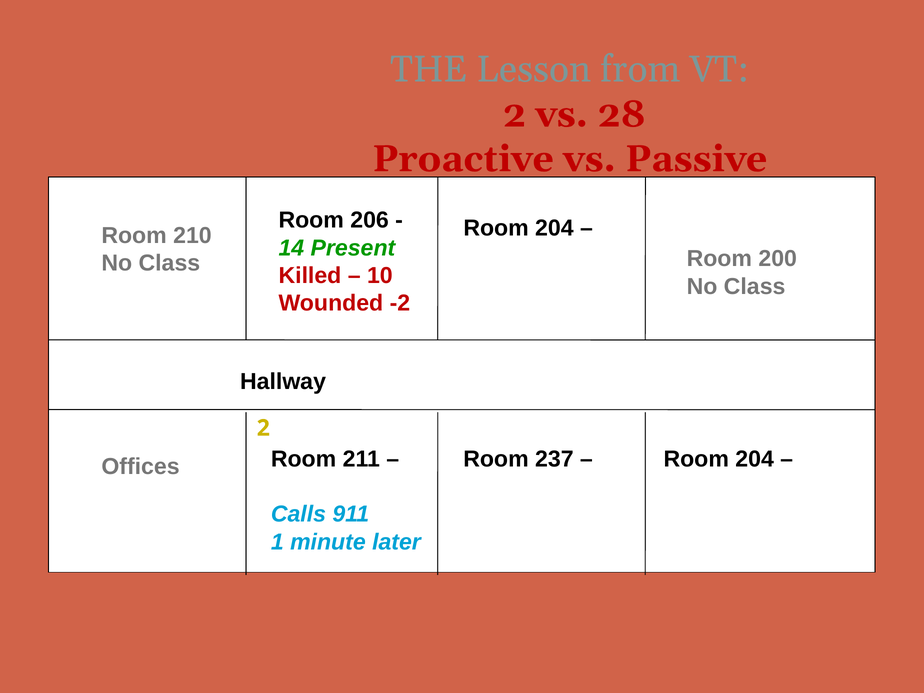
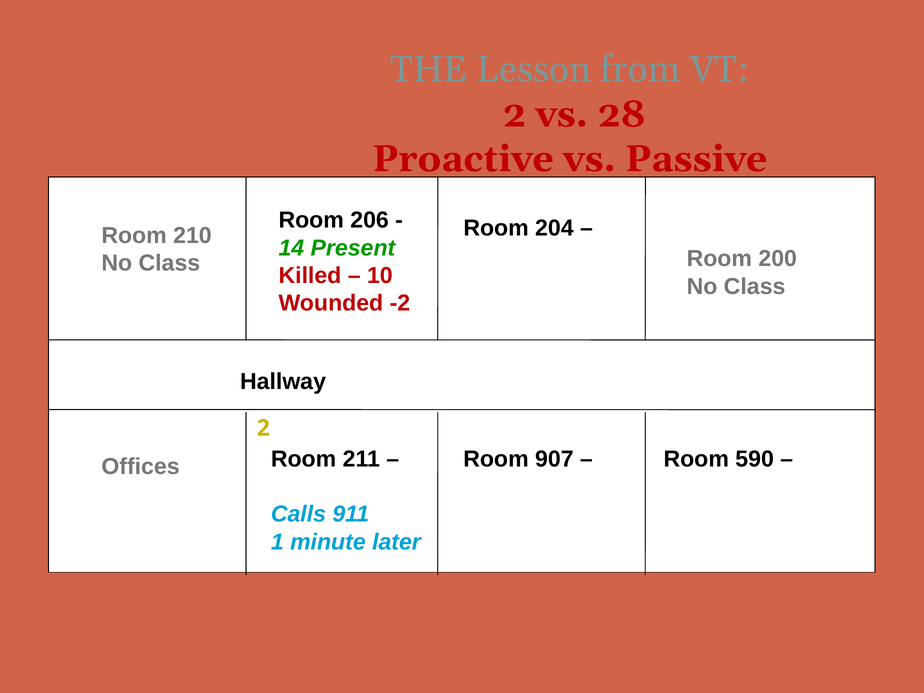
237: 237 -> 907 (554, 459)
204: 204 -> 590 (755, 459)
